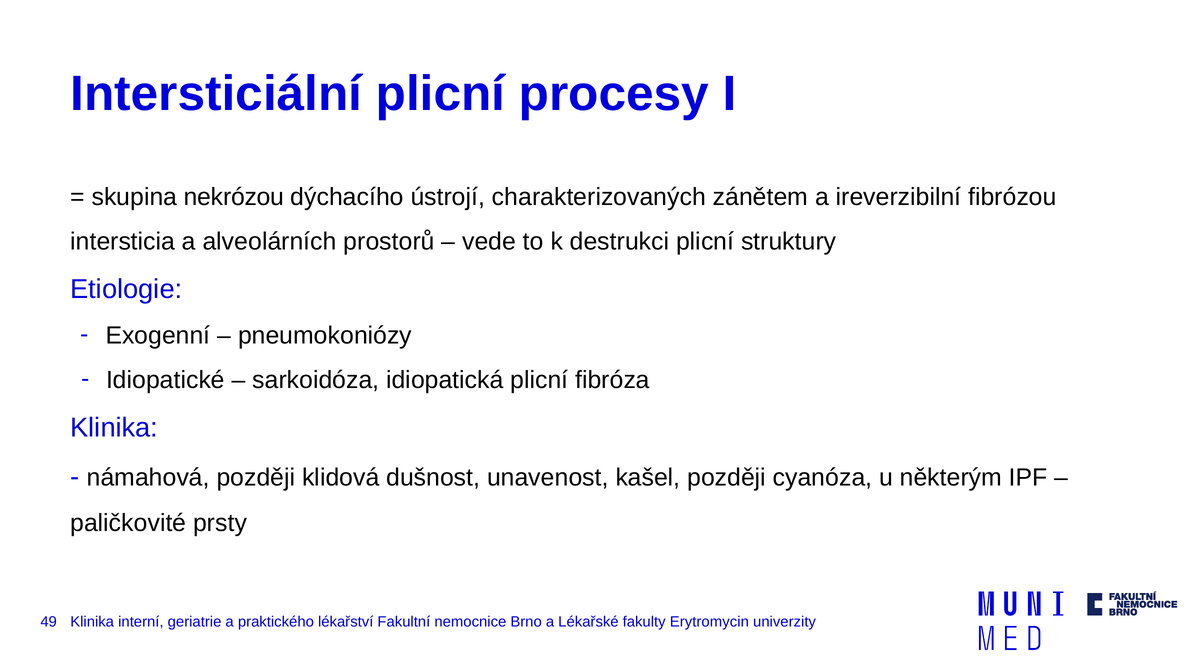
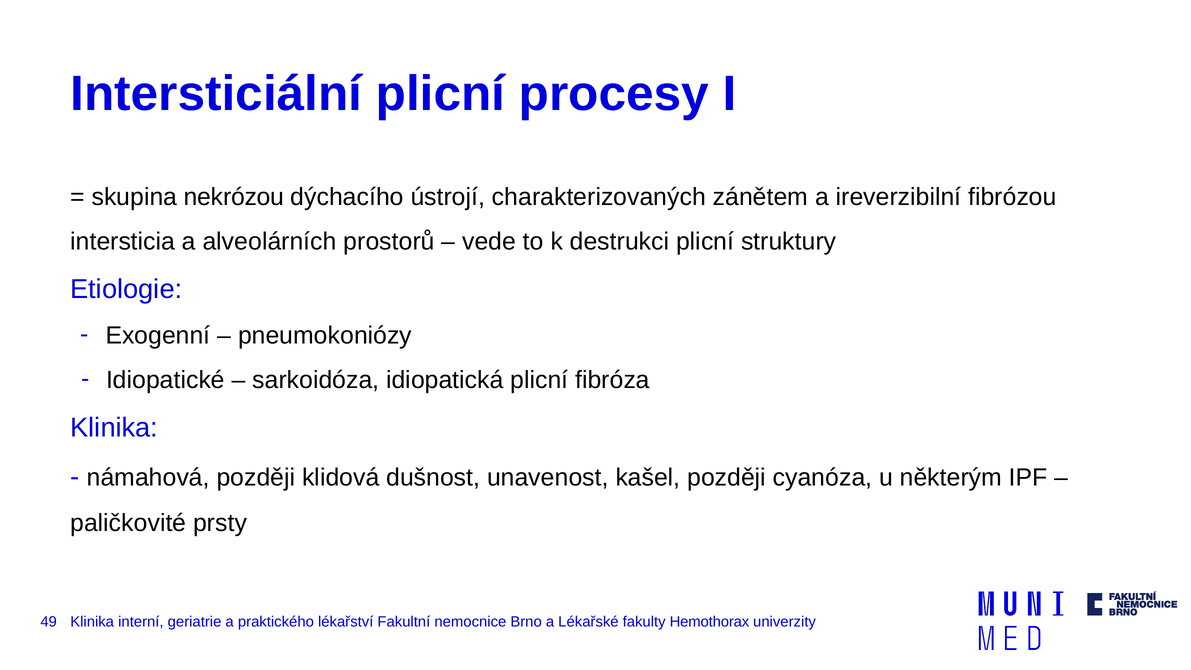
Erytromycin: Erytromycin -> Hemothorax (709, 622)
